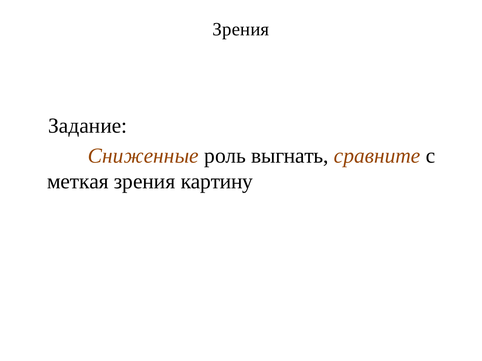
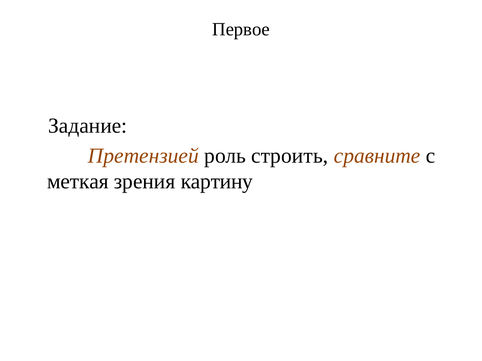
Зрения: Зрения -> Первое (241, 29)
Сниженные: Сниженные -> Претензией (143, 156)
выгнать: выгнать -> строить (290, 156)
